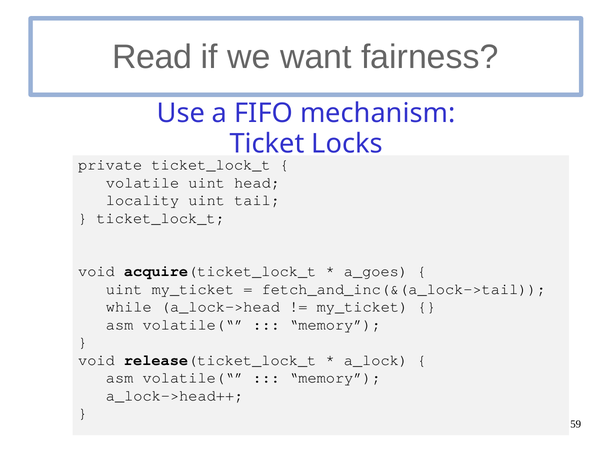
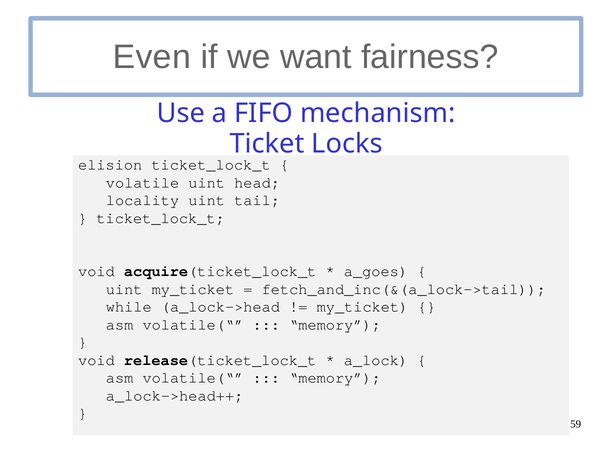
Read: Read -> Even (152, 57)
private: private -> elision (110, 165)
